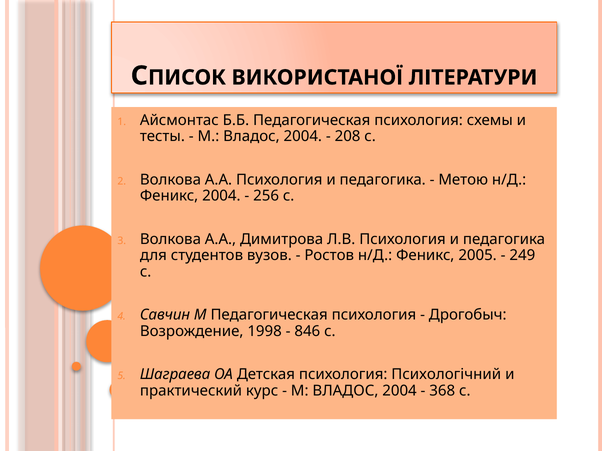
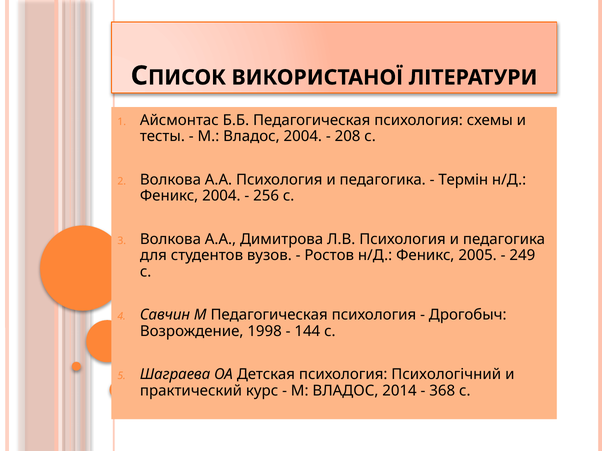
Метою: Метою -> Термін (463, 180)
846: 846 -> 144 (307, 332)
2004: 2004 -> 2014 (400, 391)
